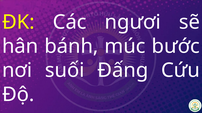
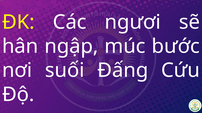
bánh: bánh -> ngập (71, 47)
